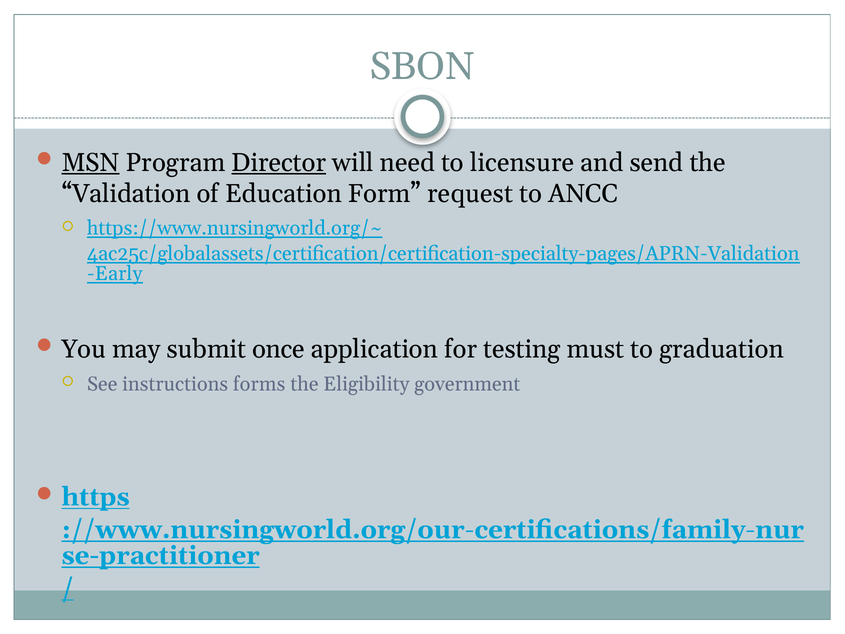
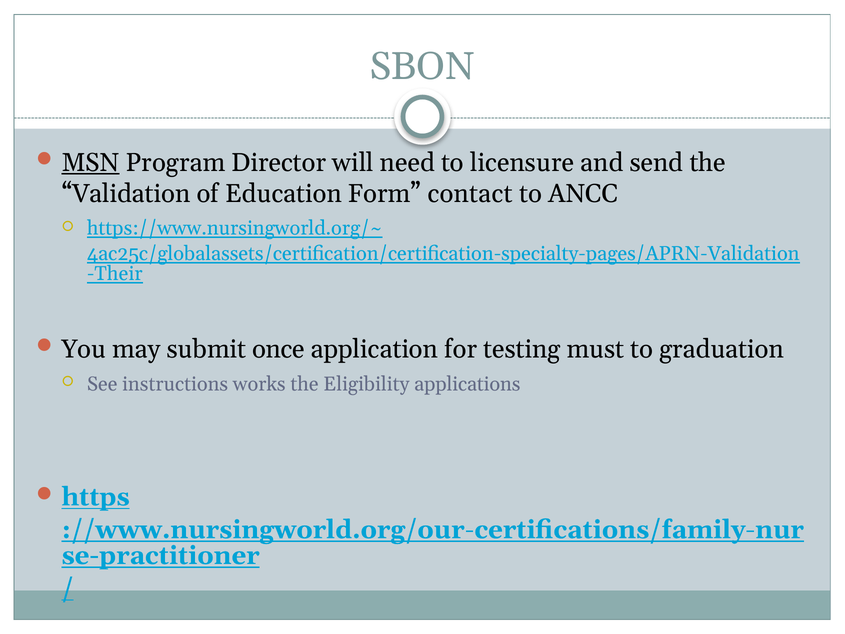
Director underline: present -> none (279, 163)
request: request -> contact (470, 194)
Early: Early -> Their (115, 274)
forms: forms -> works (259, 384)
government: government -> applications (467, 384)
